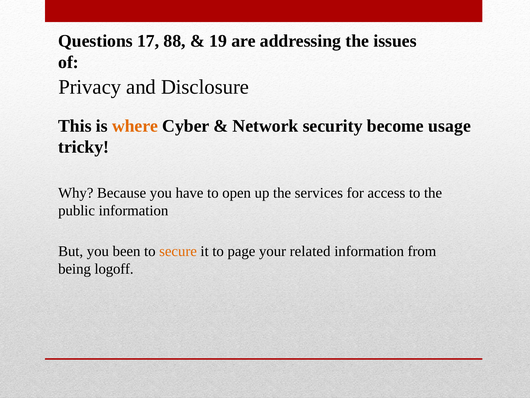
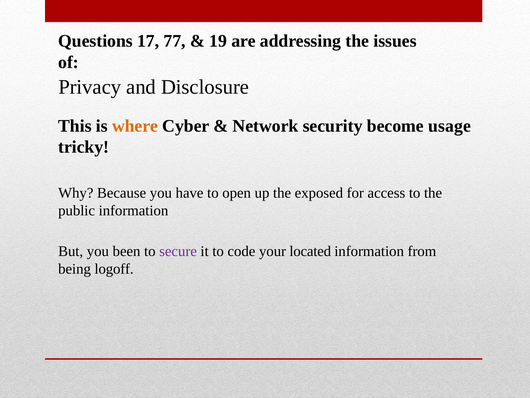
88: 88 -> 77 (175, 41)
services: services -> exposed (319, 193)
secure colour: orange -> purple (178, 251)
page: page -> code (241, 251)
related: related -> located (310, 251)
